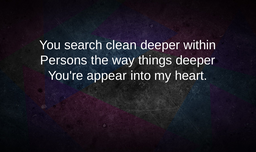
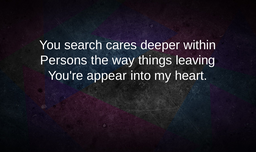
clean: clean -> cares (121, 45)
things deeper: deeper -> leaving (195, 60)
